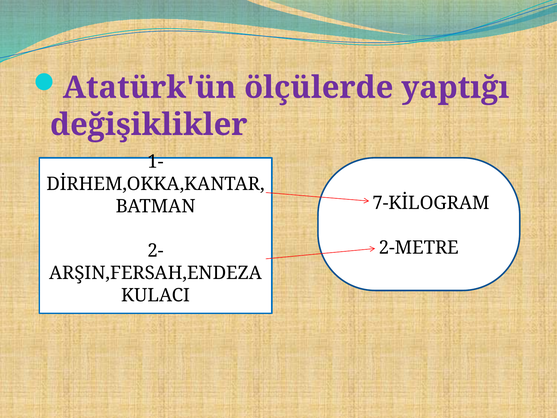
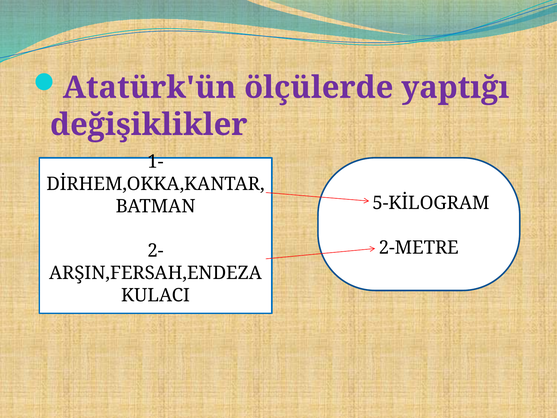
7-KİLOGRAM: 7-KİLOGRAM -> 5-KİLOGRAM (431, 203)
